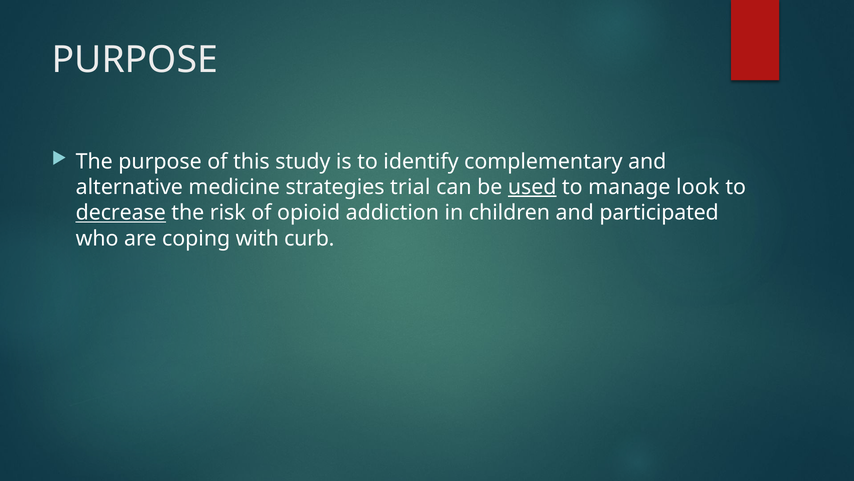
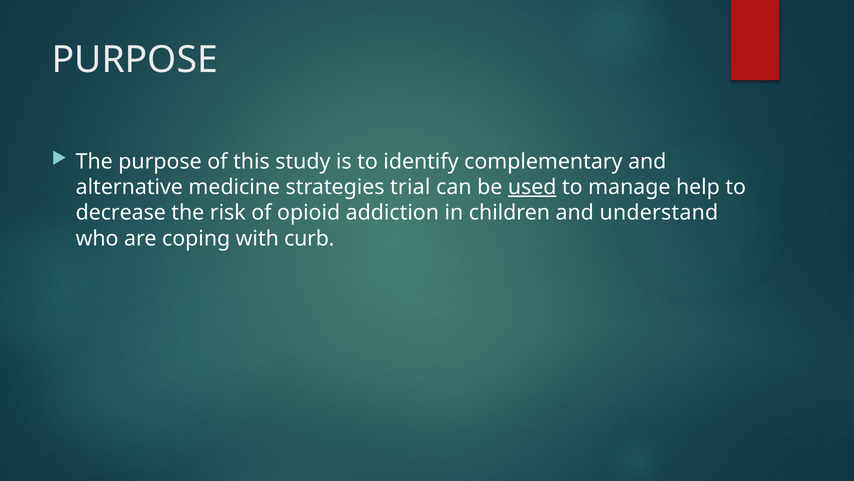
look: look -> help (698, 187)
decrease underline: present -> none (121, 213)
participated: participated -> understand (659, 213)
